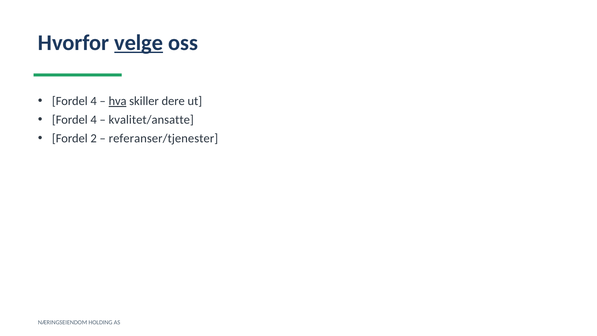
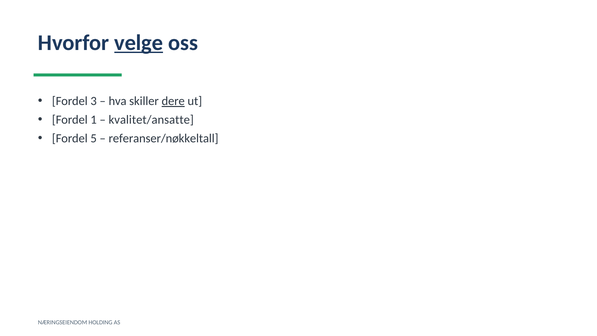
4: 4 -> 3 (94, 101)
hva underline: present -> none (118, 101)
dere underline: none -> present (173, 101)
4: 4 -> 1 (94, 120)
2: 2 -> 5 (94, 138)
referanser/tjenester: referanser/tjenester -> referanser/nøkkeltall (163, 138)
